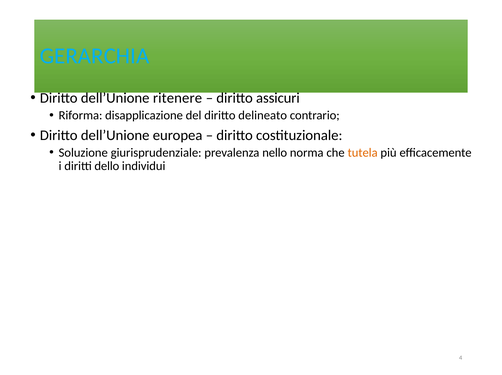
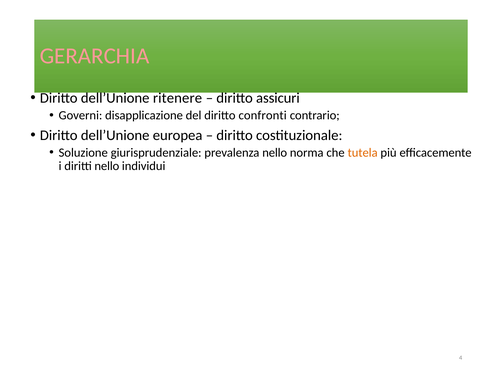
GERARCHIA colour: light blue -> pink (95, 56)
Riforma: Riforma -> Governi (80, 115)
delineato: delineato -> confronti (263, 115)
diritti dello: dello -> nello (107, 166)
